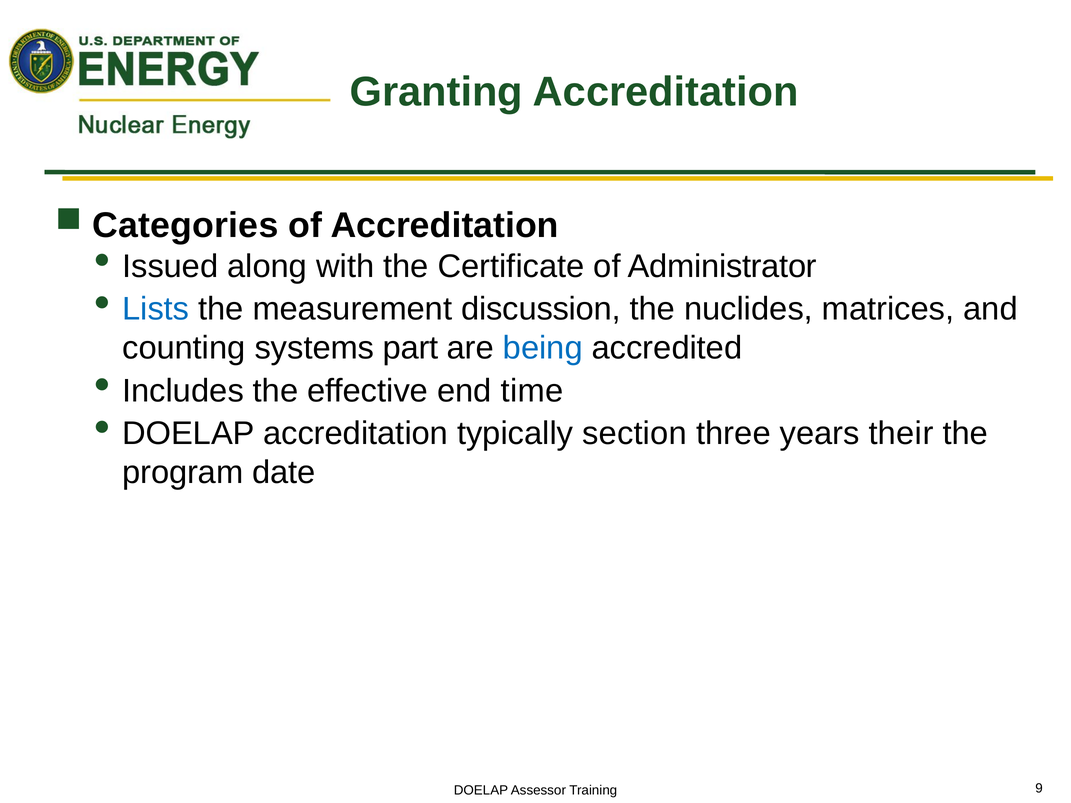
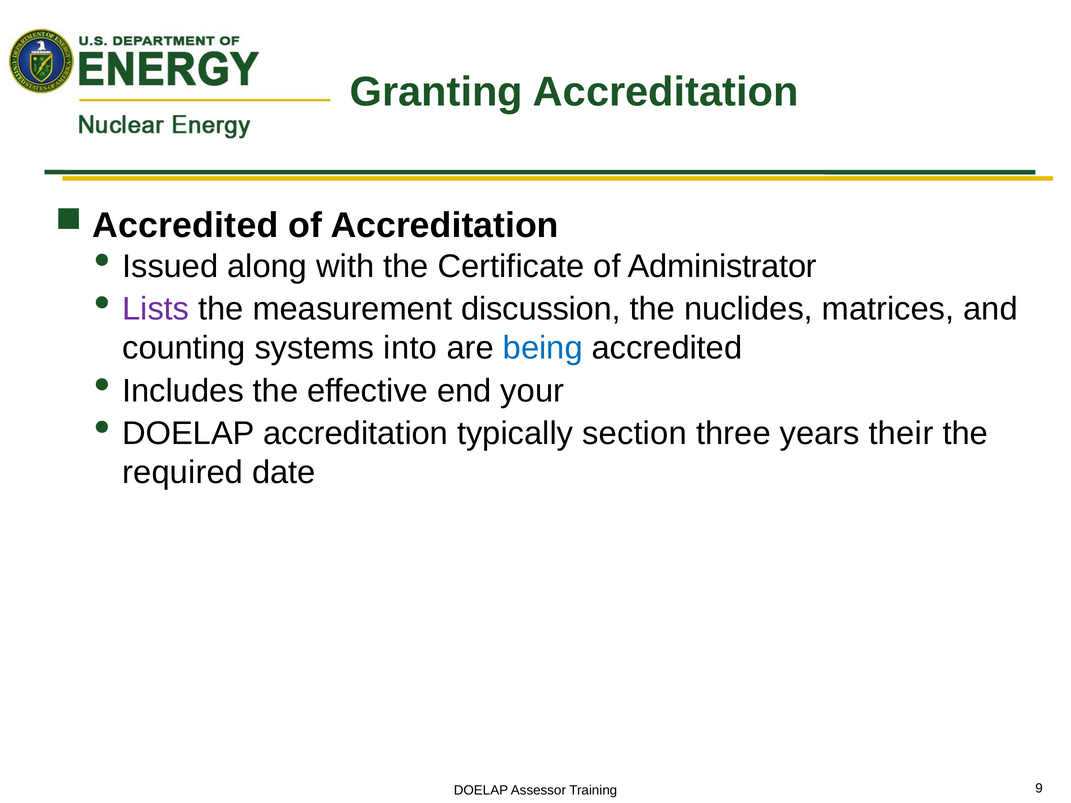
Categories: Categories -> Accredited (185, 226)
Lists colour: blue -> purple (156, 309)
part: part -> into (410, 348)
time: time -> your (532, 391)
program: program -> required (183, 473)
